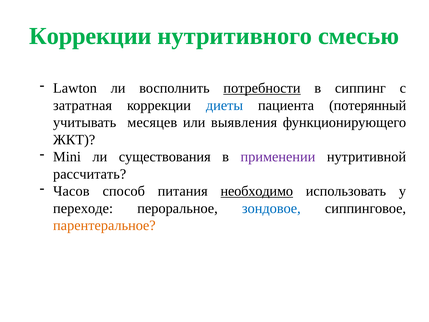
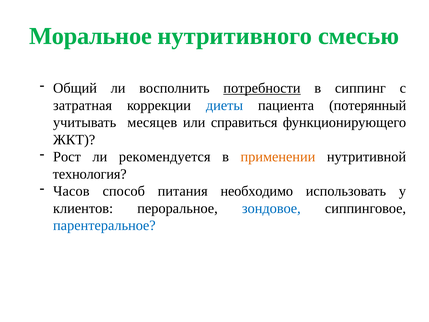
Коррекции: Коррекции -> Моральное (90, 36)
Lawton: Lawton -> Общий (75, 88)
выявления: выявления -> справиться (244, 122)
Mini: Mini -> Рост (67, 157)
существования: существования -> рекомендуется (165, 157)
применении colour: purple -> orange (278, 157)
рассчитать: рассчитать -> технология (90, 174)
необходимо underline: present -> none (257, 191)
переходе: переходе -> клиентов (83, 208)
парентеральное colour: orange -> blue (104, 225)
